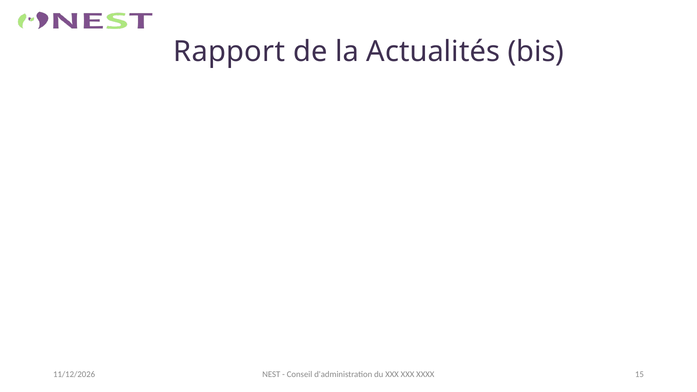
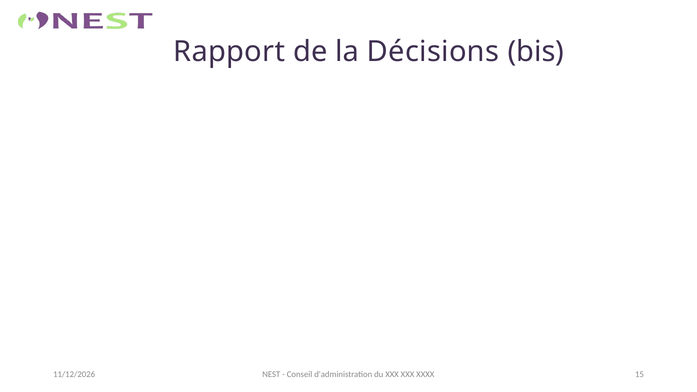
Actualités: Actualités -> Décisions (433, 52)
